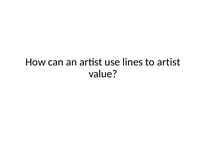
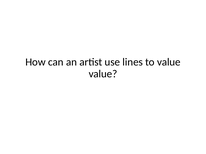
to artist: artist -> value (169, 62)
